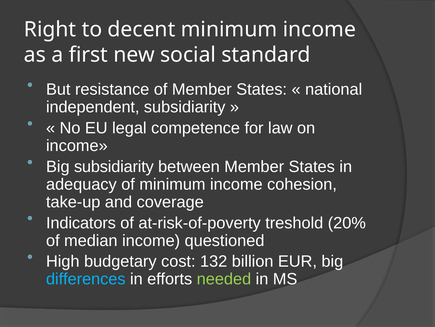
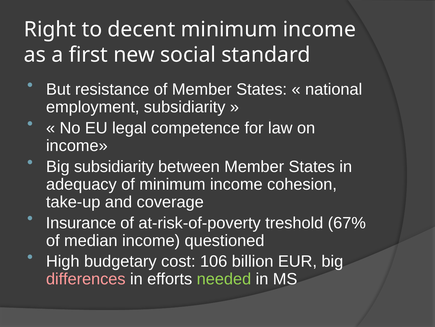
independent: independent -> employment (93, 107)
Indicators: Indicators -> Insurance (81, 222)
20%: 20% -> 67% (347, 222)
132: 132 -> 106 (214, 261)
differences colour: light blue -> pink (86, 279)
